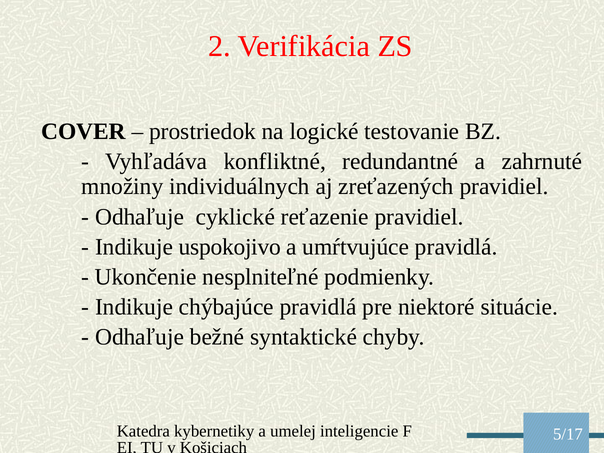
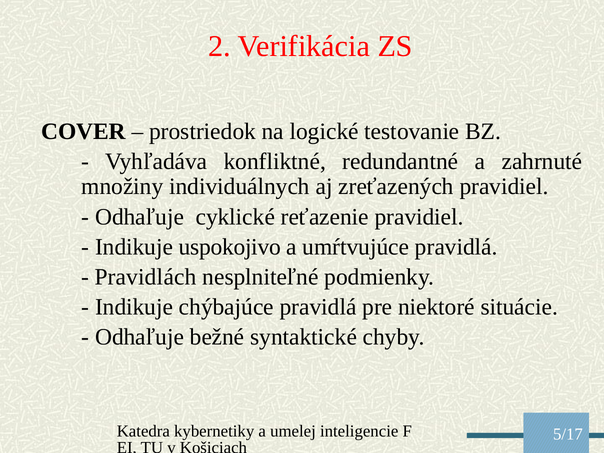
Ukončenie: Ukončenie -> Pravidlách (146, 277)
